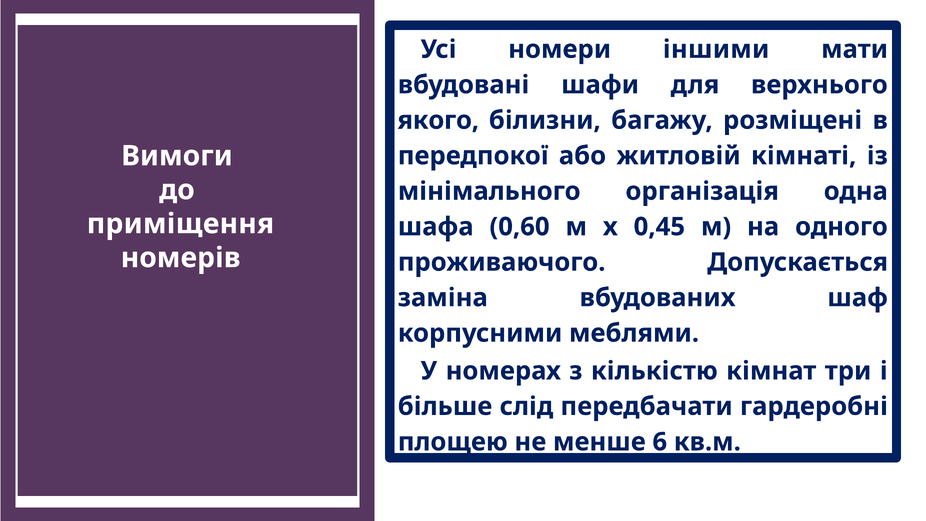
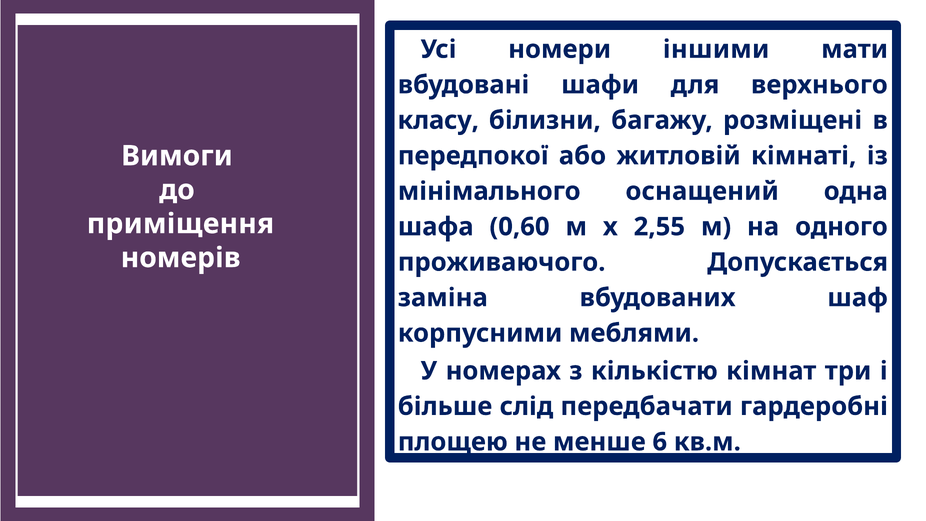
якого: якого -> класу (438, 120)
організація: організація -> оснащений (702, 191)
0,45: 0,45 -> 2,55 (659, 227)
